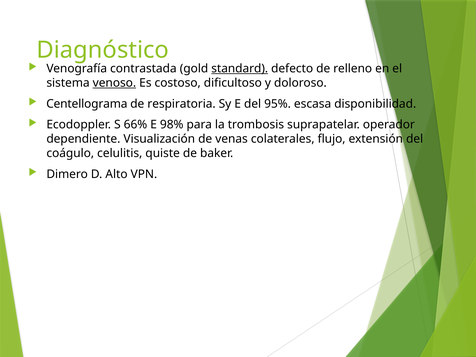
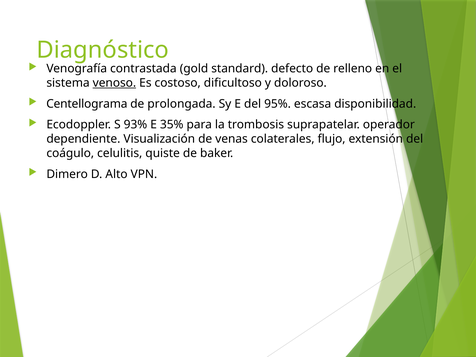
standard underline: present -> none (240, 69)
respiratoria: respiratoria -> prolongada (182, 104)
66%: 66% -> 93% (135, 125)
98%: 98% -> 35% (172, 125)
